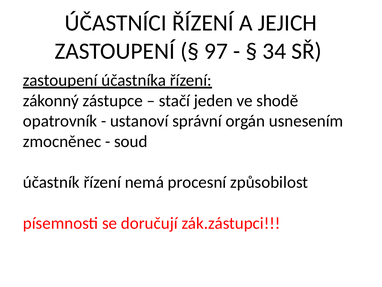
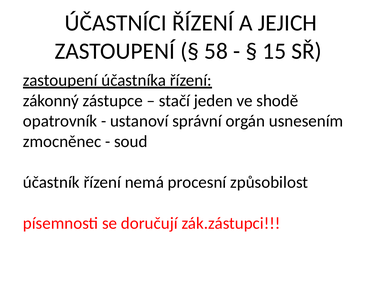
97: 97 -> 58 (216, 51)
34: 34 -> 15 (274, 51)
